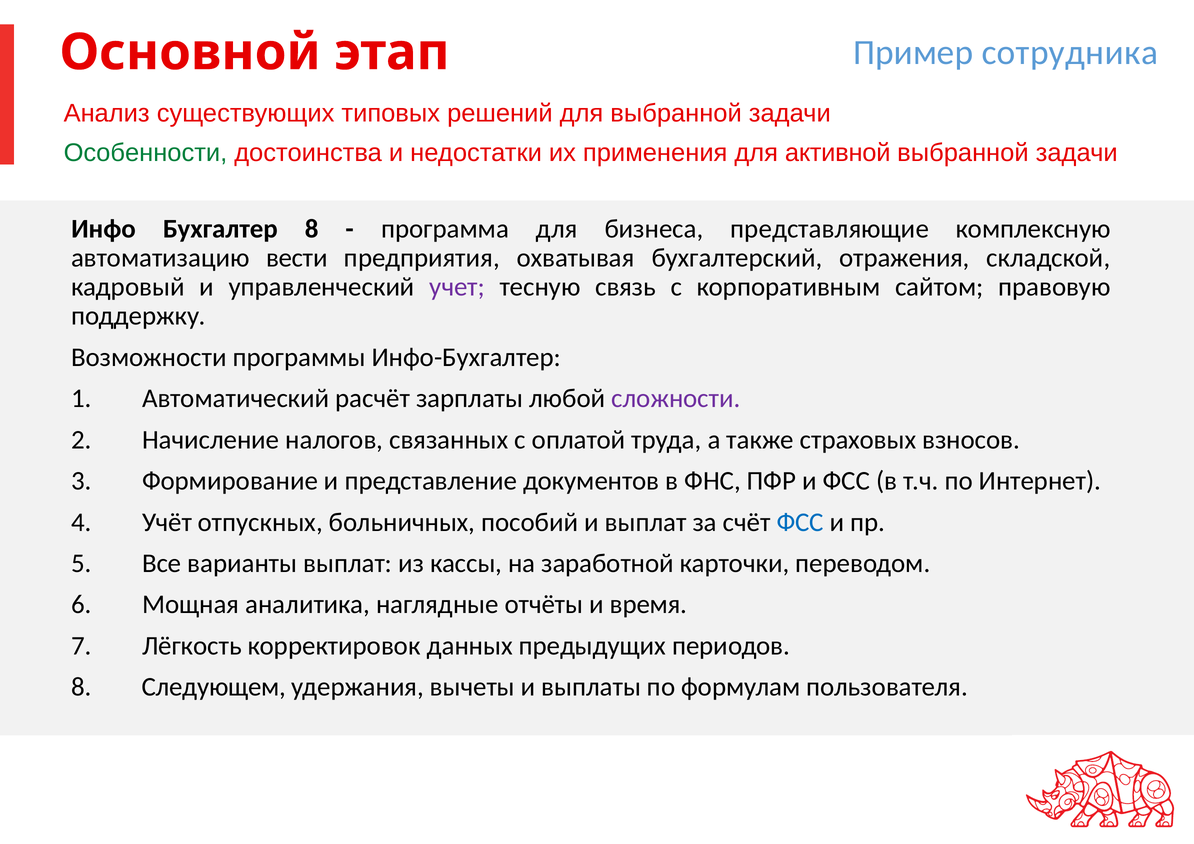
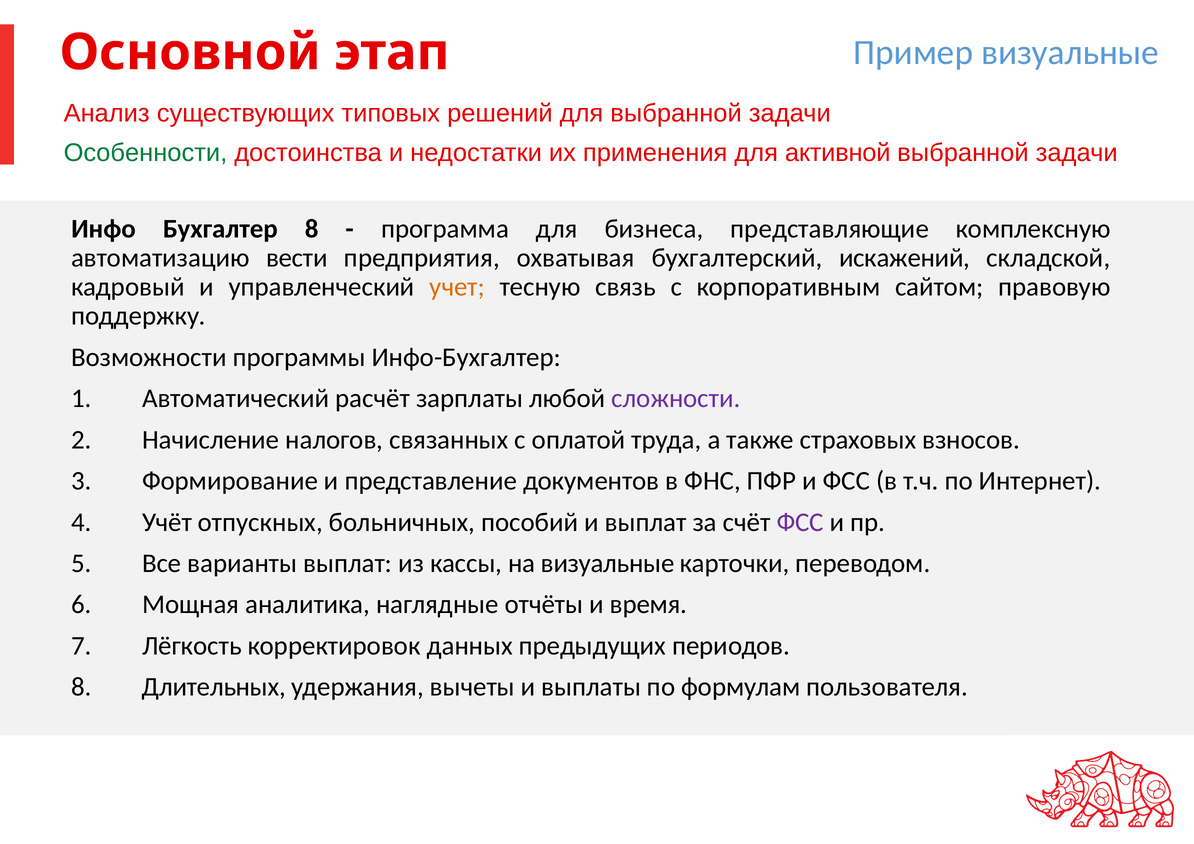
Пример сотрудника: сотрудника -> визуальные (1070, 52)
отражения: отражения -> искажений (905, 258)
учет colour: purple -> orange (457, 287)
ФСС colour: blue -> purple (800, 522)
на заработной: заработной -> визуальные (608, 564)
Следующем: Следующем -> Длительных (214, 687)
